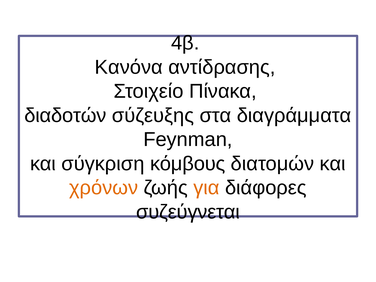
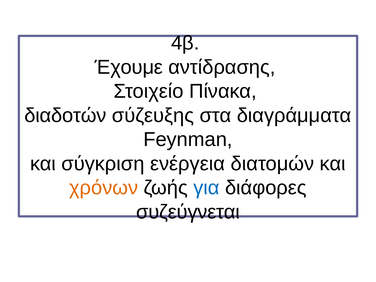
Κανόνα: Κανόνα -> Έχουμε (129, 67)
κόμβους: κόμβους -> ενέργεια (188, 164)
για colour: orange -> blue (206, 188)
